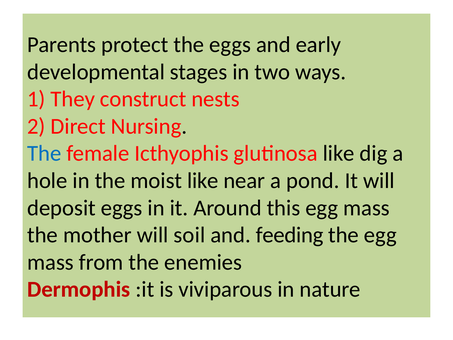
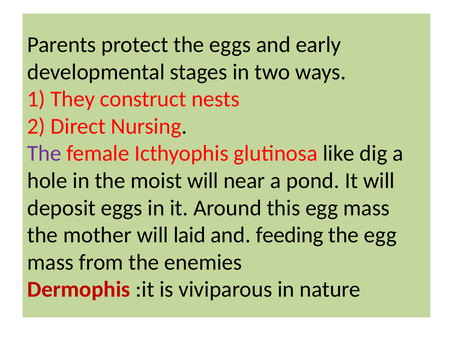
The colour: blue -> purple (44, 153)
moist like: like -> will (203, 181)
soil: soil -> laid (190, 235)
